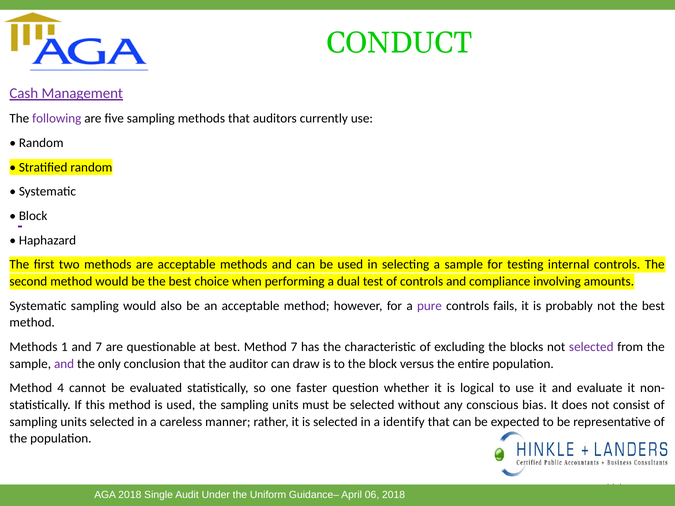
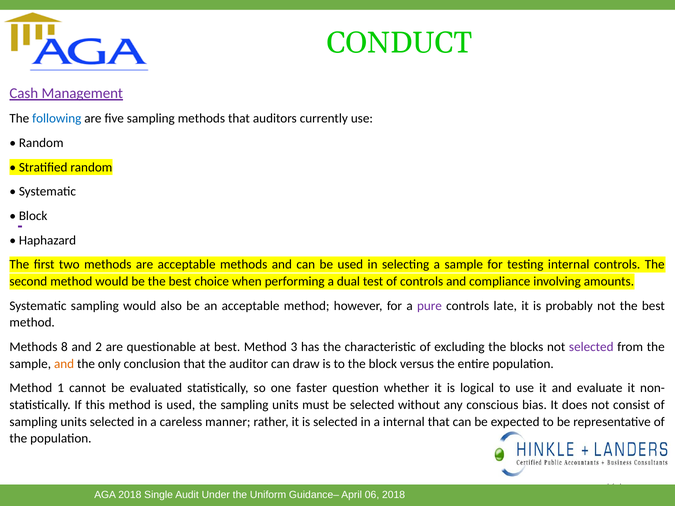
following colour: purple -> blue (57, 119)
fails: fails -> late (505, 306)
1: 1 -> 8 (64, 347)
and 7: 7 -> 2 (99, 347)
Method 7: 7 -> 3 (294, 347)
and colour: purple -> orange (64, 364)
4: 4 -> 1 (61, 388)
a identify: identify -> internal (404, 422)
